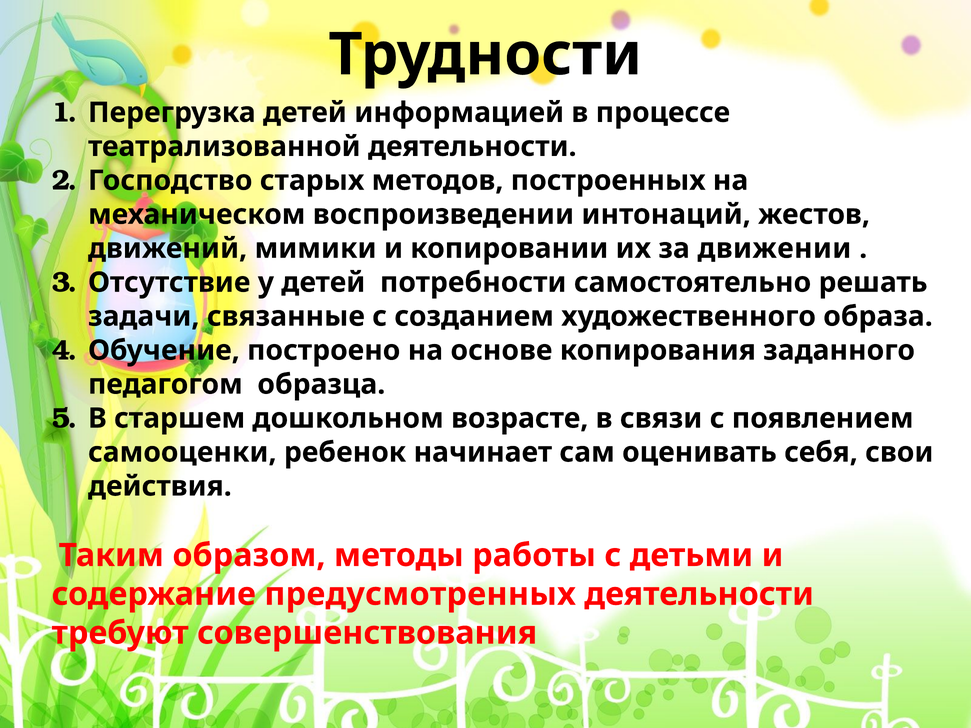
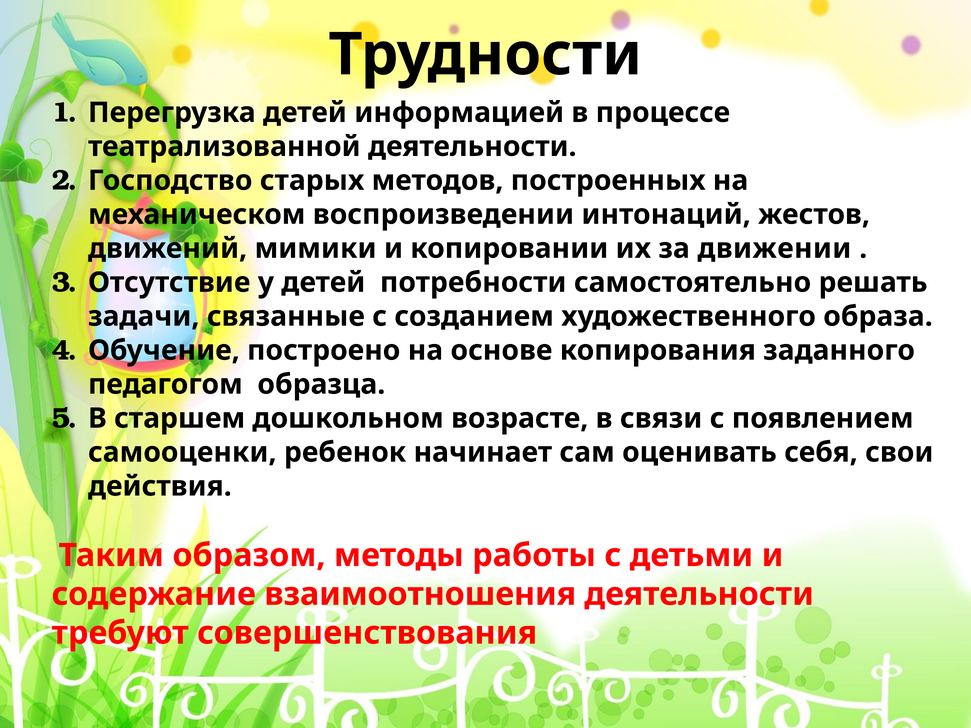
предусмотренных: предусмотренных -> взаимоотношения (420, 594)
